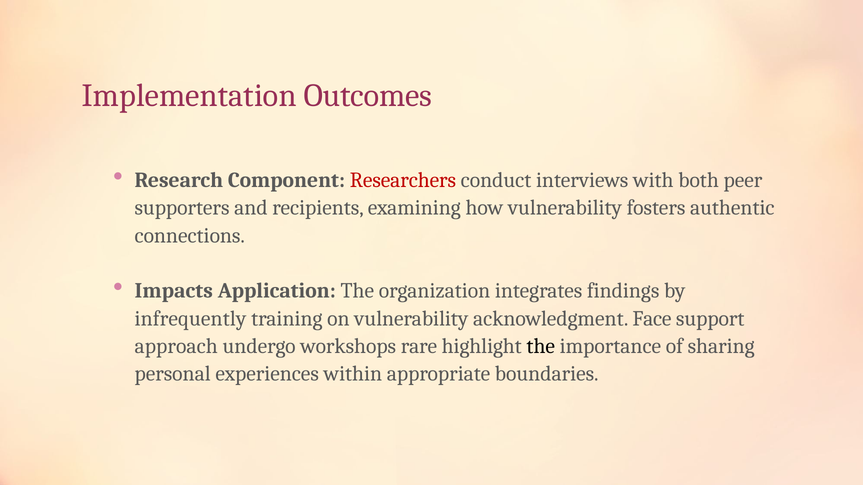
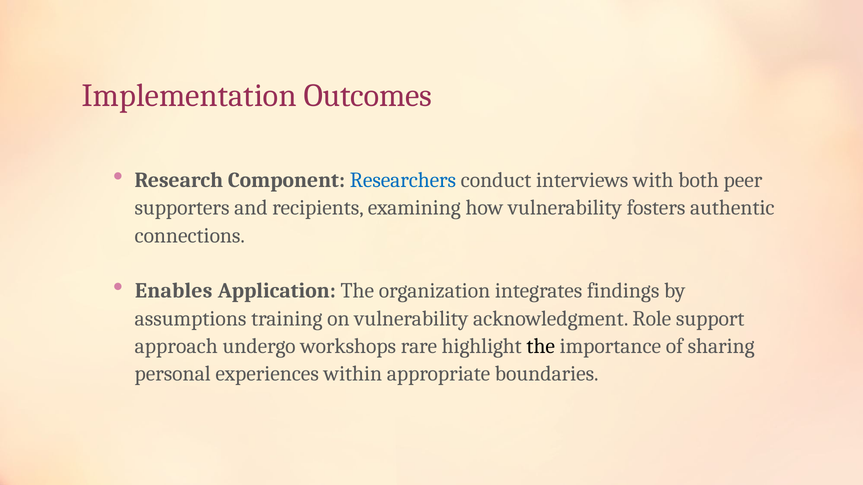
Researchers colour: red -> blue (403, 180)
Impacts: Impacts -> Enables (174, 291)
infrequently: infrequently -> assumptions (191, 319)
Face: Face -> Role (652, 319)
